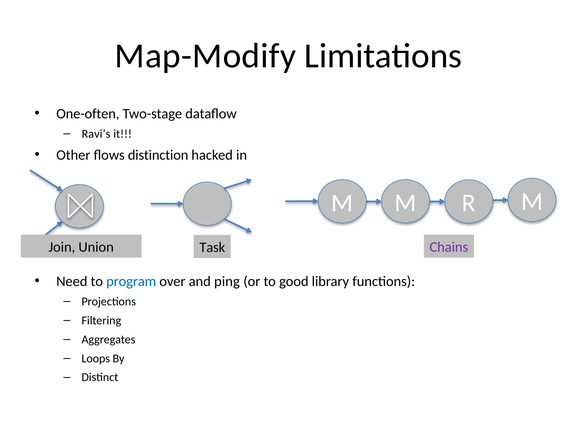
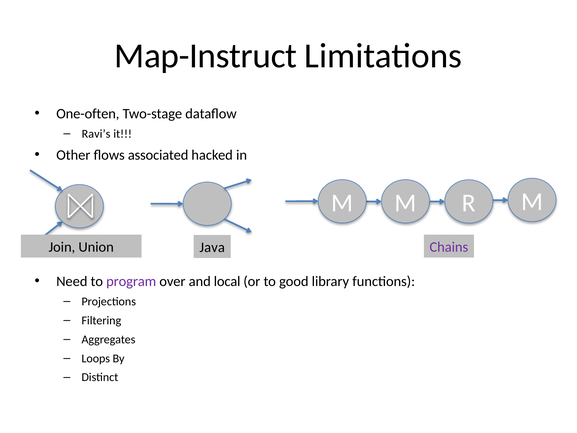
Map-Modify: Map-Modify -> Map-Instruct (206, 56)
distinction: distinction -> associated (158, 155)
Task: Task -> Java (212, 247)
program colour: blue -> purple (131, 281)
ping: ping -> local (227, 281)
